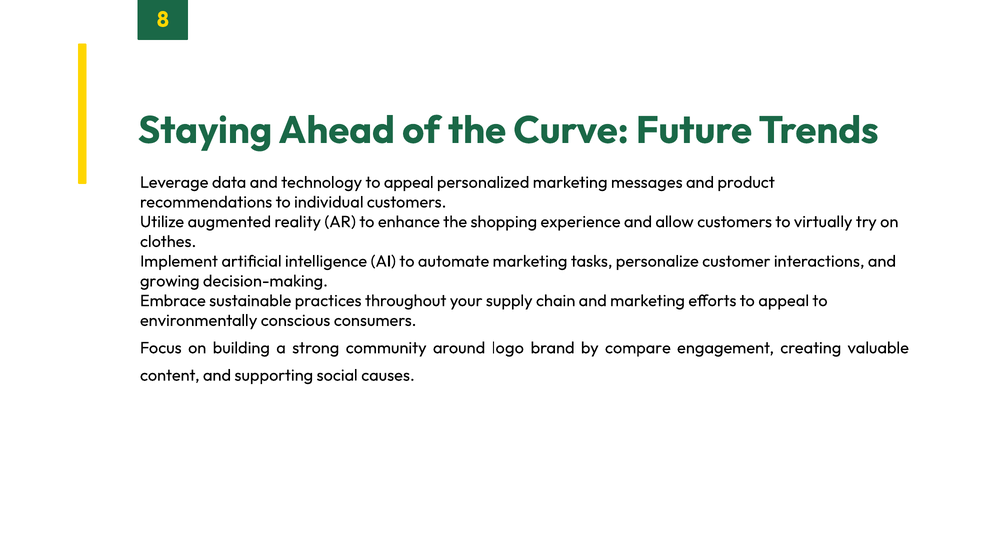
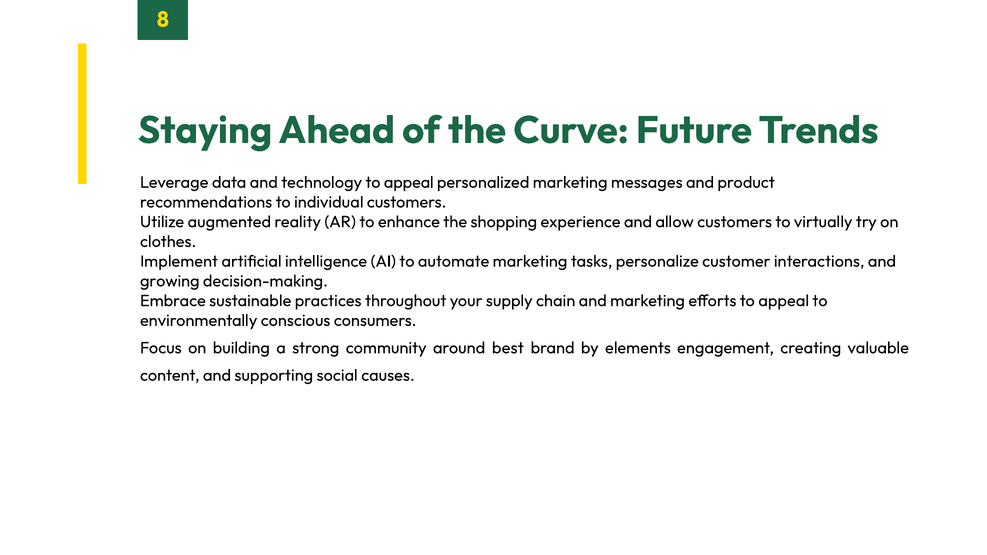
logo: logo -> best (508, 348)
compare: compare -> elements (638, 348)
